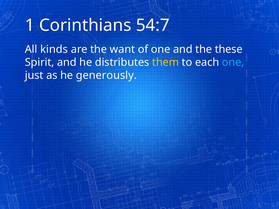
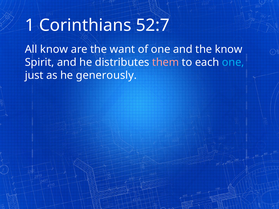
54:7: 54:7 -> 52:7 (153, 25)
All kinds: kinds -> know (54, 49)
the these: these -> know (229, 49)
them colour: yellow -> pink (166, 62)
